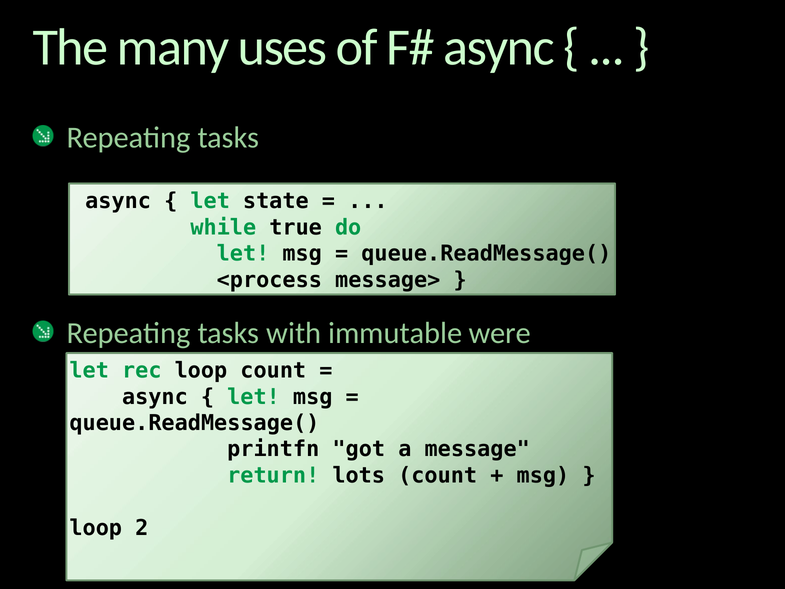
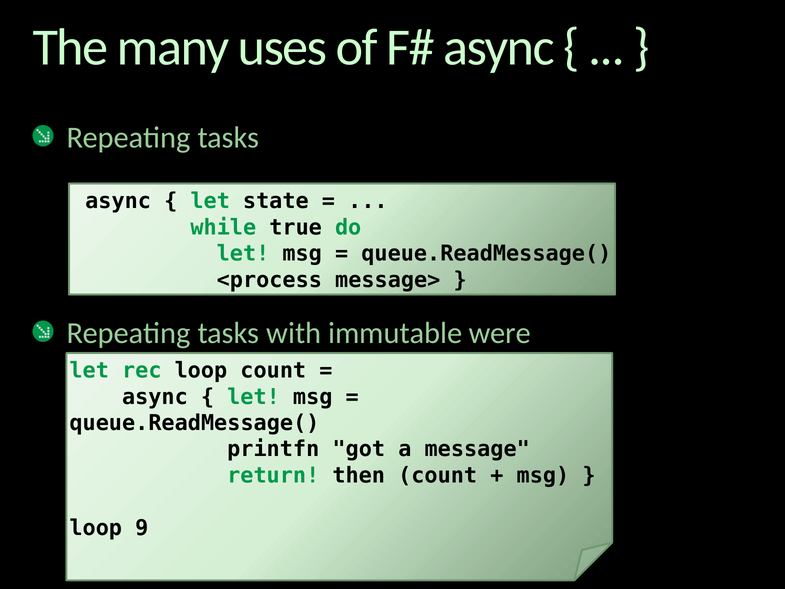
lots: lots -> then (359, 475)
2: 2 -> 9 (142, 528)
